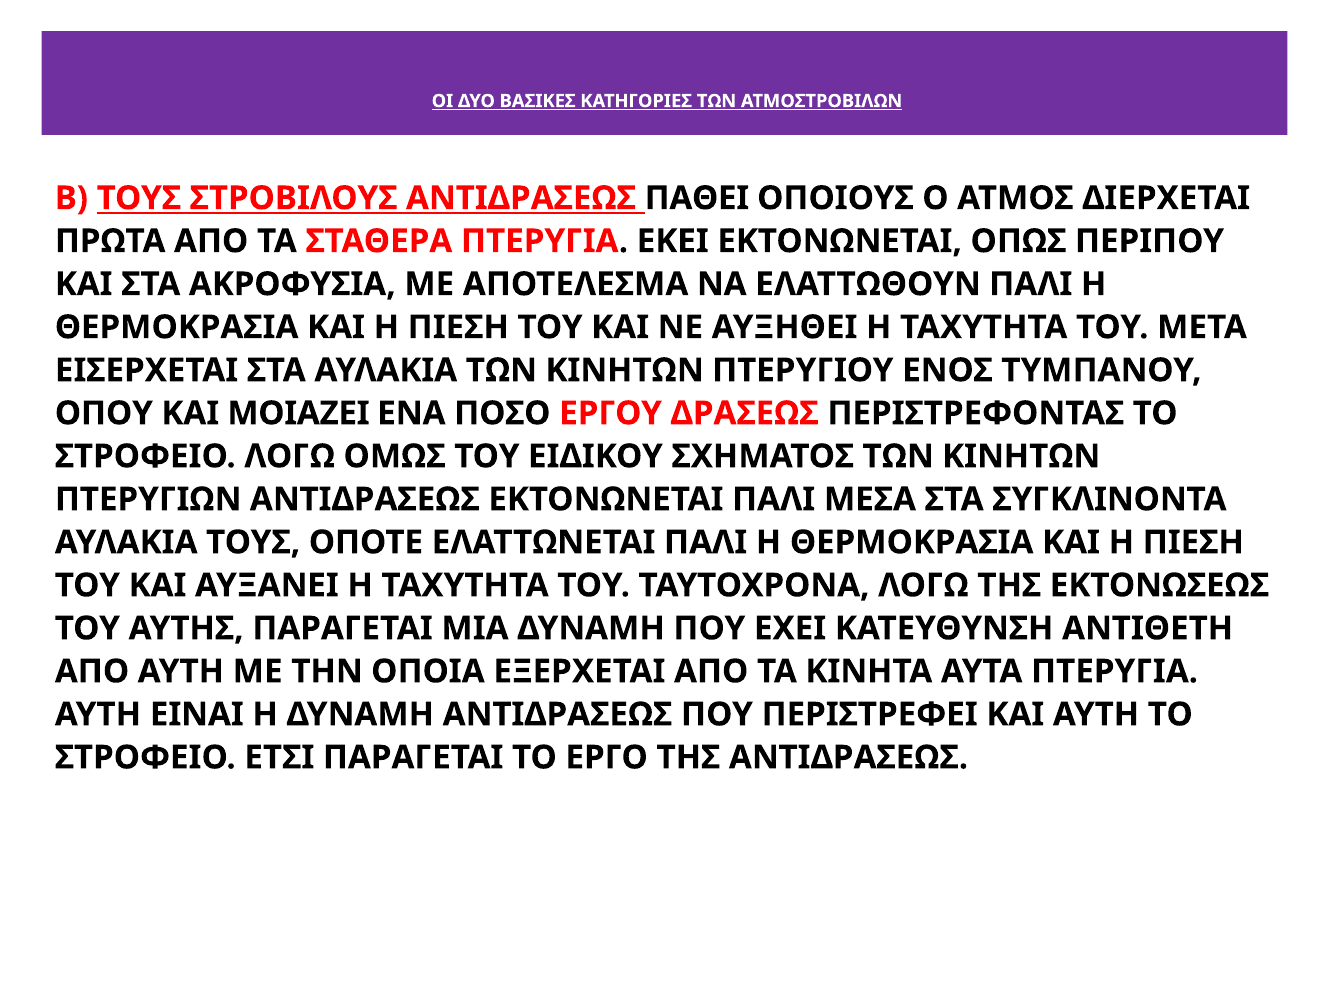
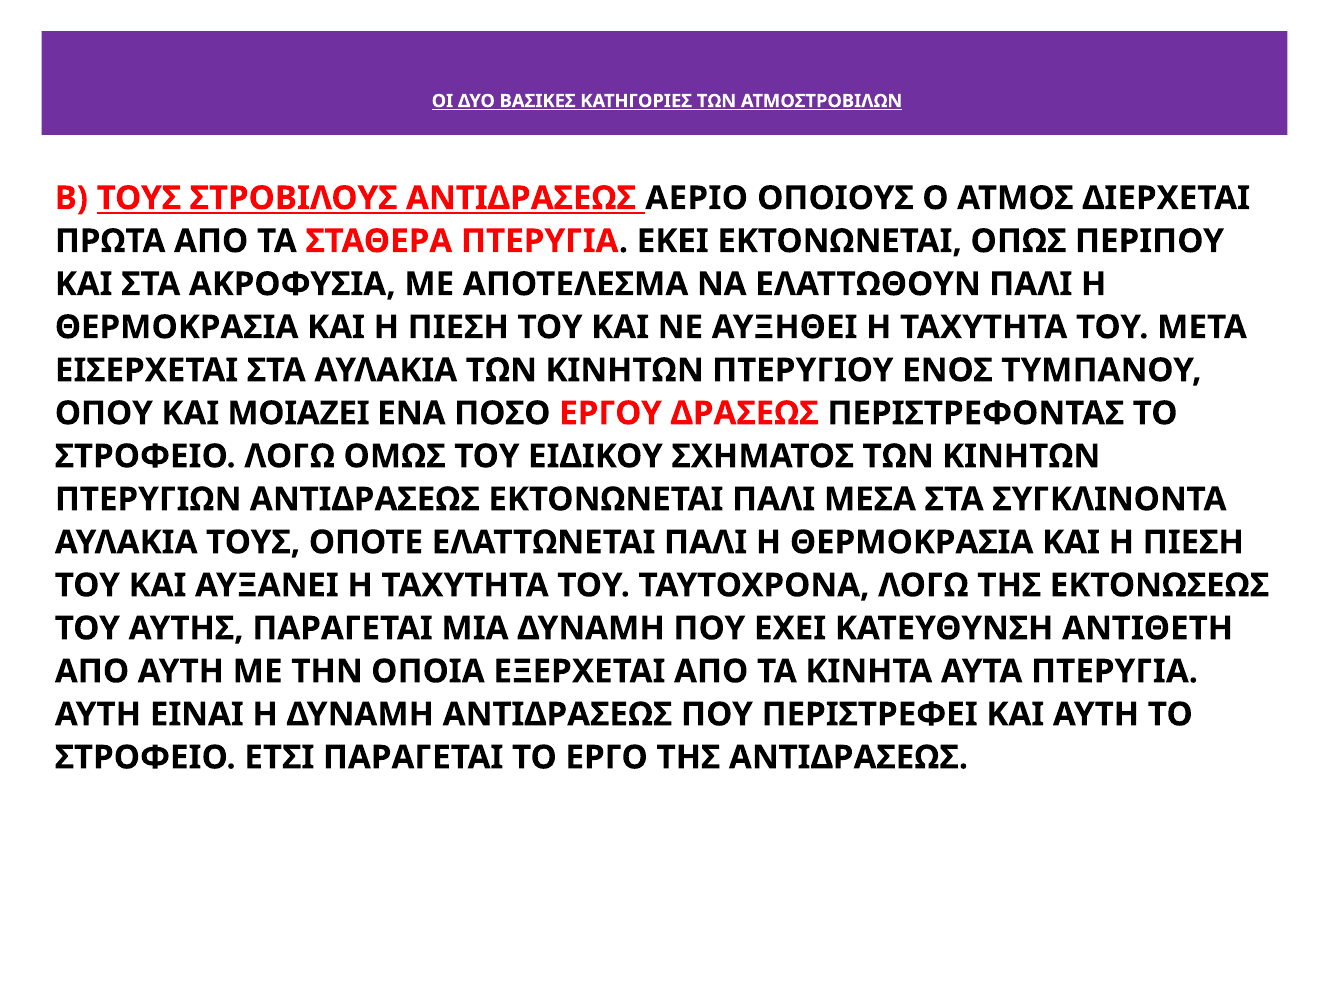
ΠΑΘΕΙ: ΠΑΘΕΙ -> ΑΕΡΙΟ (697, 198)
